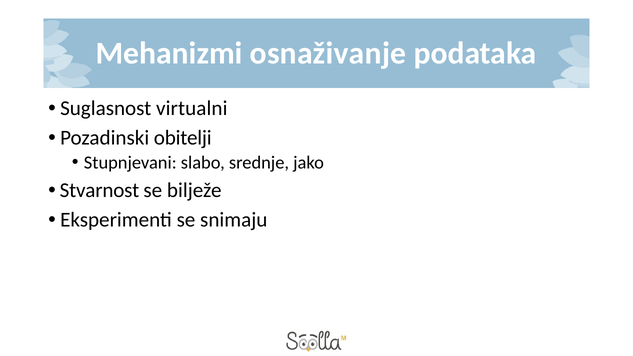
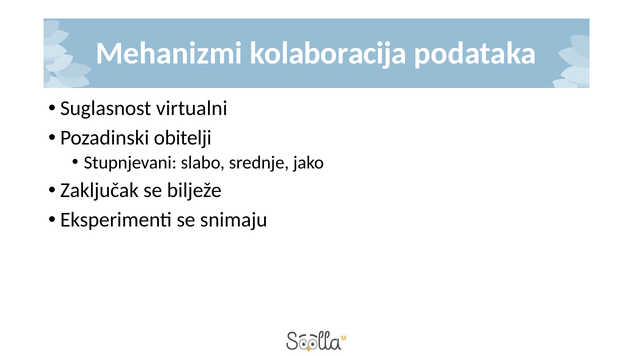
osnaživanje: osnaživanje -> kolaboracija (328, 53)
Stvarnost: Stvarnost -> Zaključak (99, 190)
